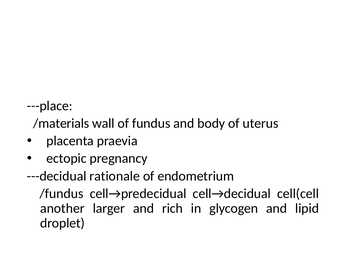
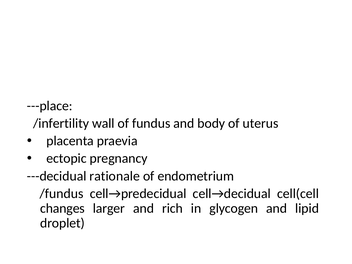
/materials: /materials -> /infertility (61, 123)
another: another -> changes (63, 208)
